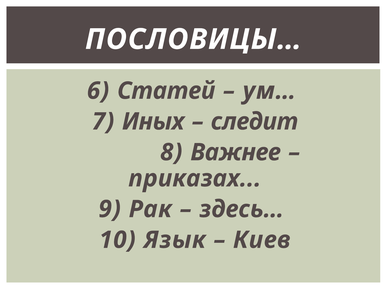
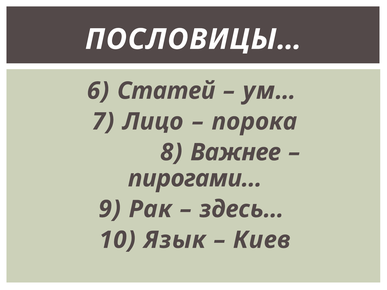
Иных: Иных -> Лицо (153, 122)
следит: следит -> порока (254, 122)
приказах: приказах -> пирогами (195, 179)
